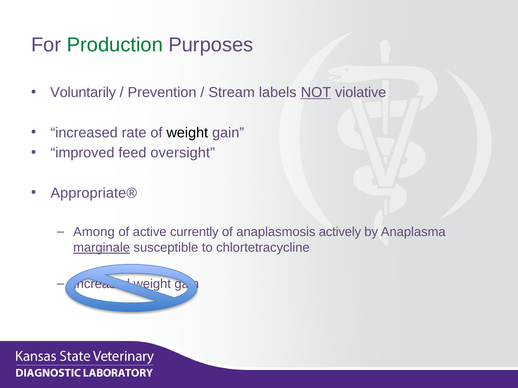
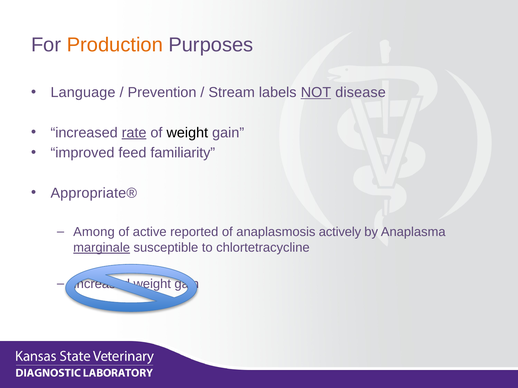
Production colour: green -> orange (115, 45)
Voluntarily: Voluntarily -> Language (83, 93)
violative: violative -> disease (361, 93)
rate underline: none -> present (134, 133)
oversight: oversight -> familiarity (183, 153)
currently: currently -> reported (194, 232)
